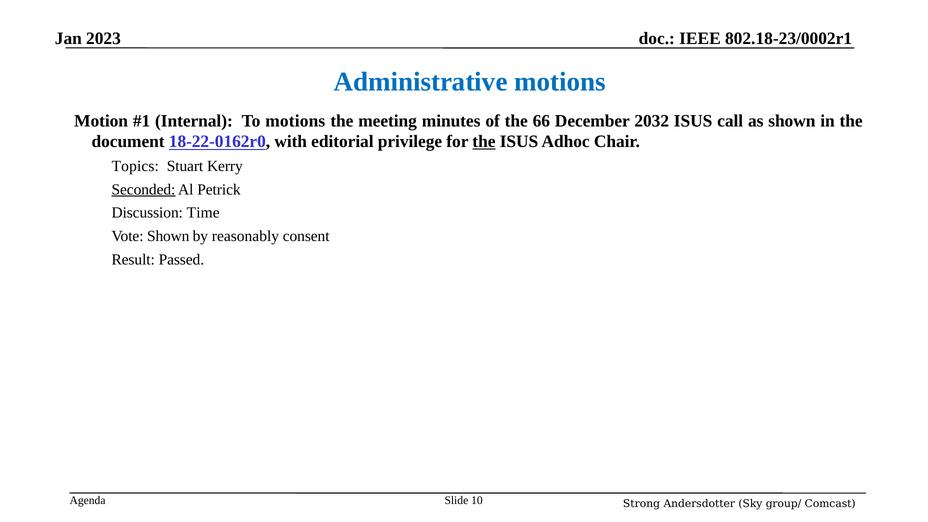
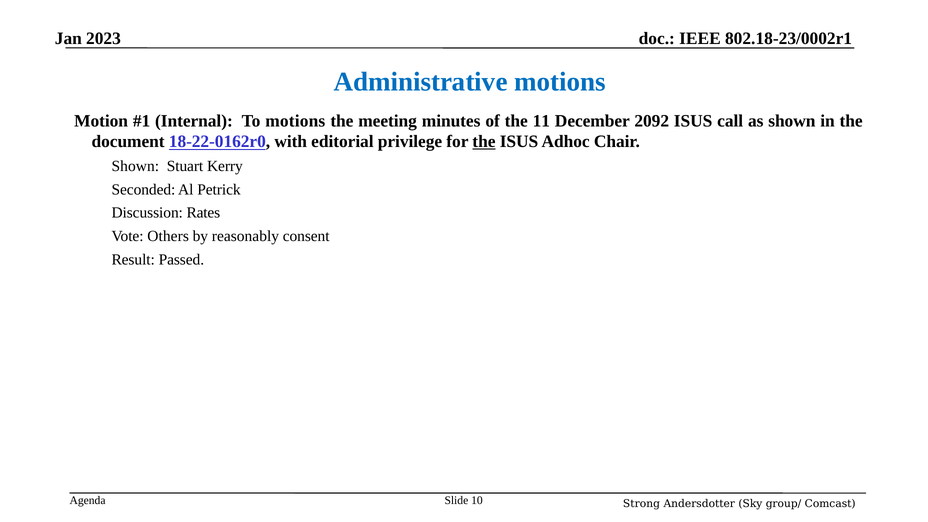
66: 66 -> 11 (541, 121)
2032: 2032 -> 2092 (652, 121)
Topics: Topics -> Shown (135, 166)
Seconded underline: present -> none (143, 189)
Time: Time -> Rates (203, 213)
Vote Shown: Shown -> Others (168, 236)
